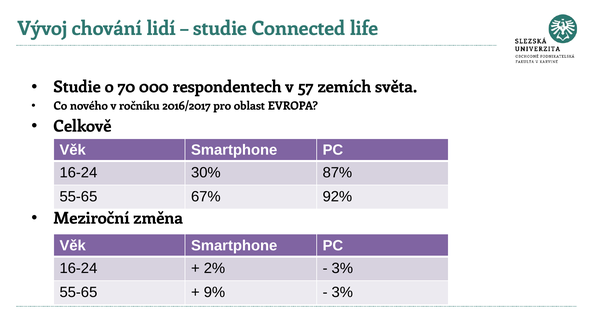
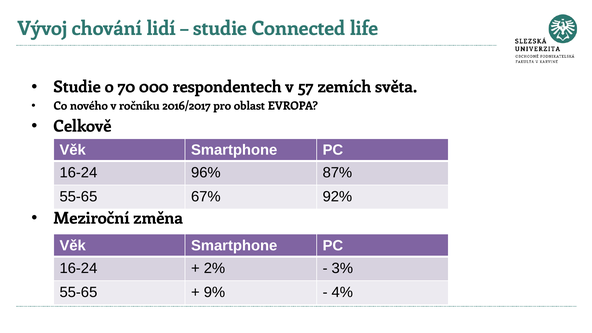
30%: 30% -> 96% (206, 173)
3%: 3% -> 4% (342, 292)
